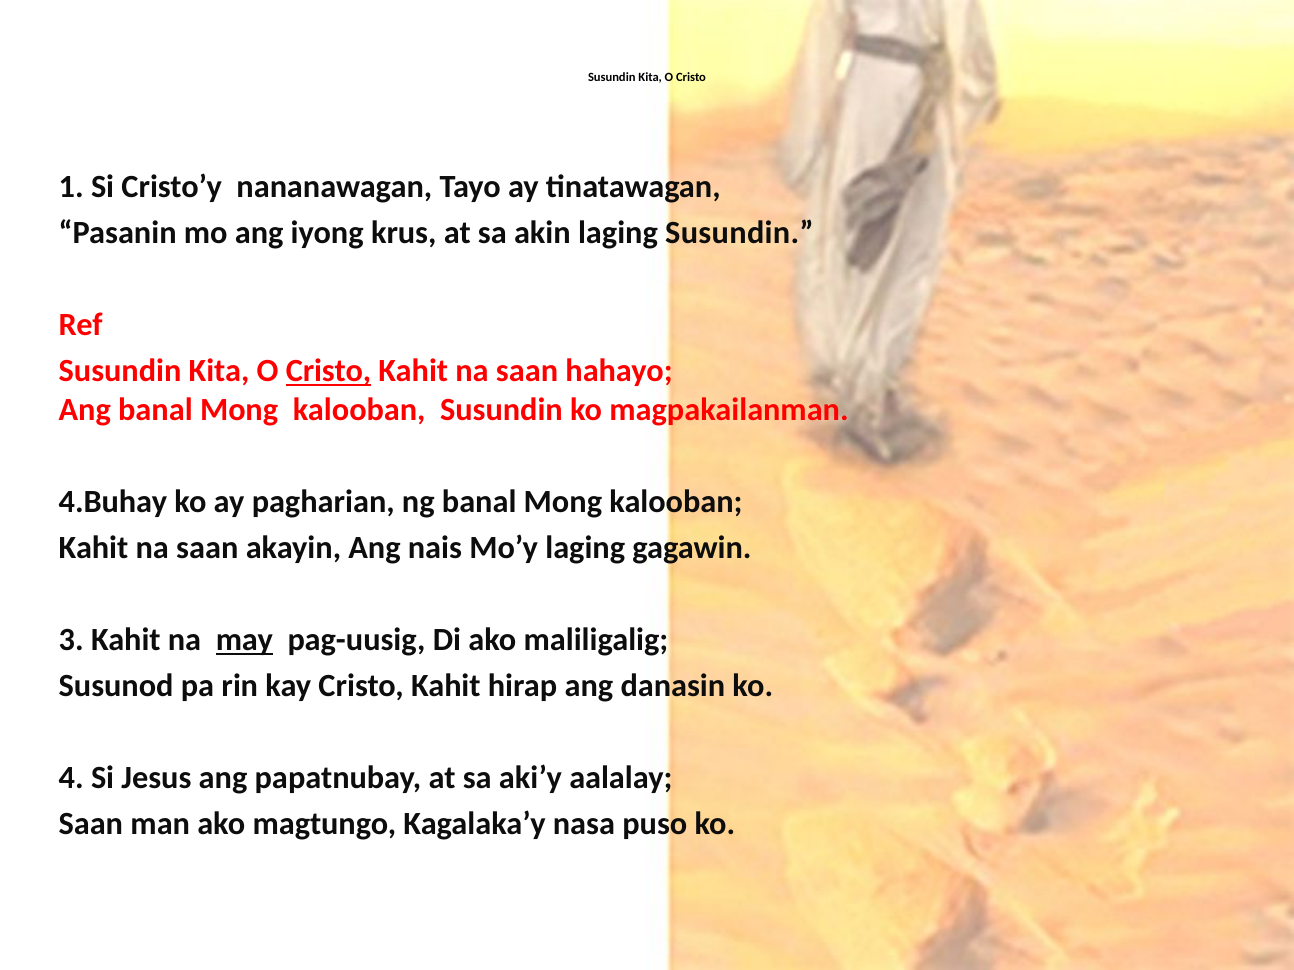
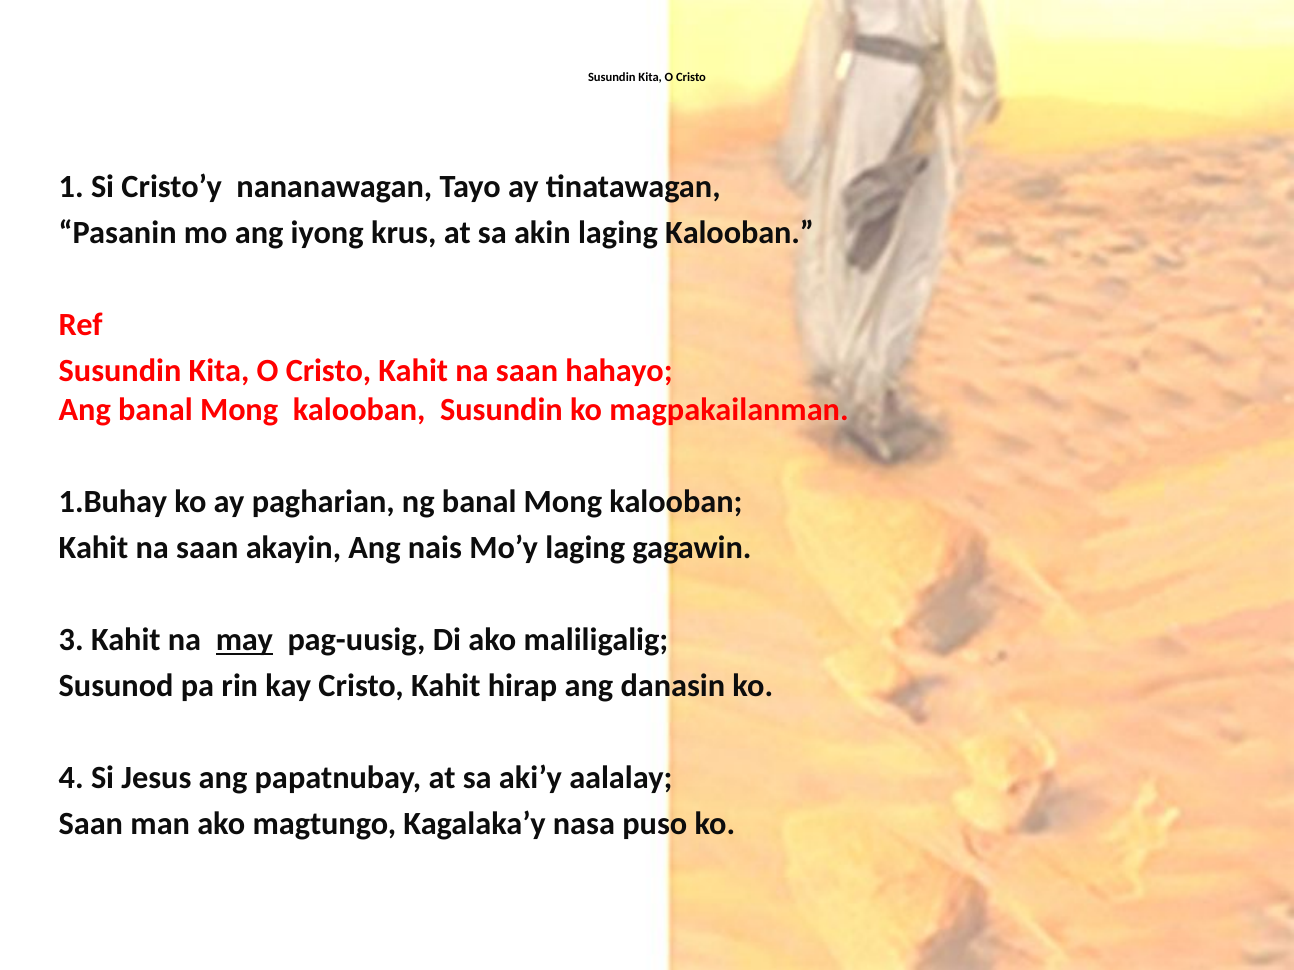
laging Susundin: Susundin -> Kalooban (740, 233)
Cristo underline: present -> none (329, 371)
4.Buhay: 4.Buhay -> 1.Buhay (113, 502)
